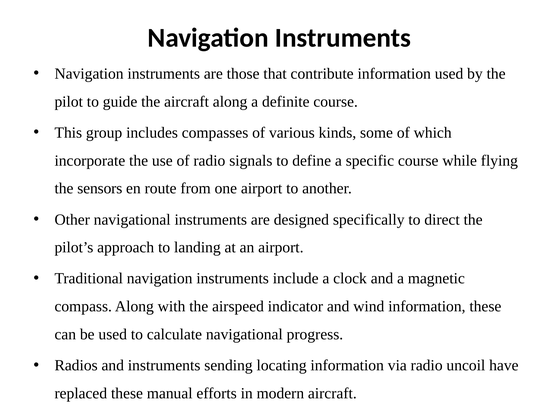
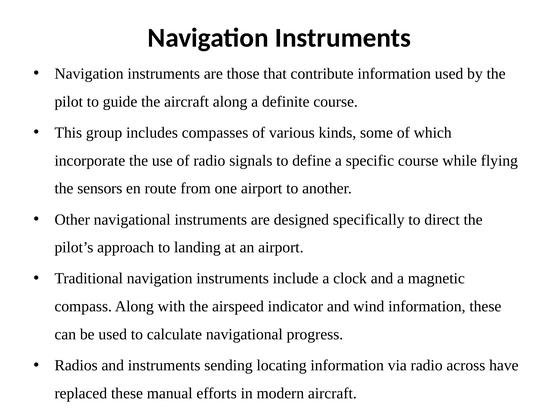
uncoil: uncoil -> across (466, 366)
